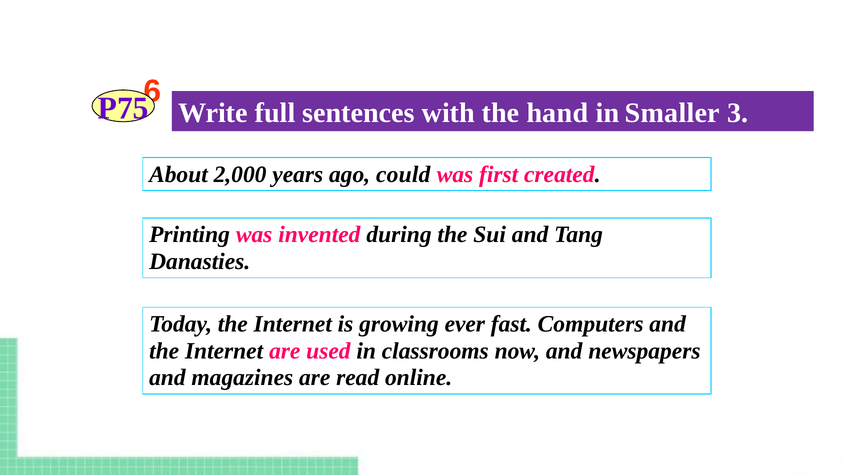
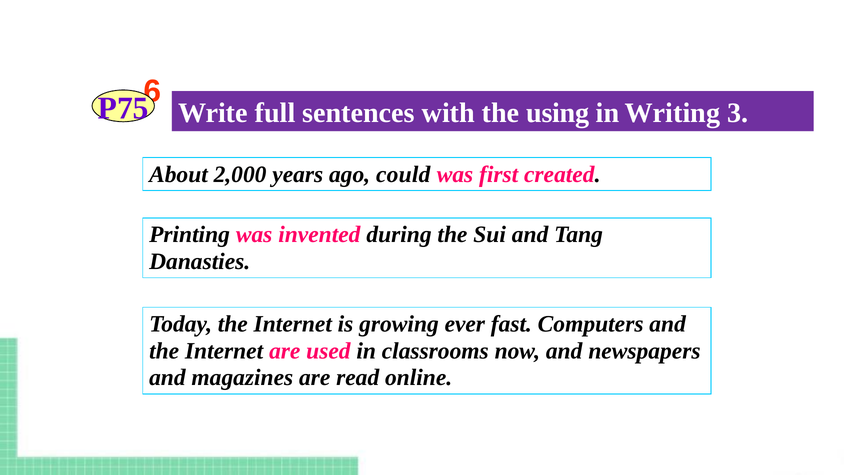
hand: hand -> using (558, 113)
Smaller: Smaller -> Writing (672, 113)
